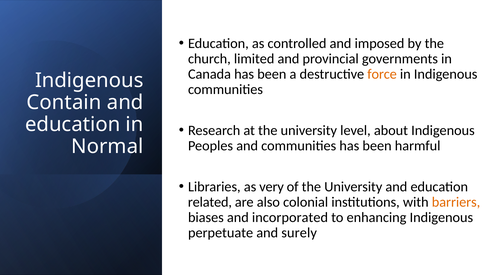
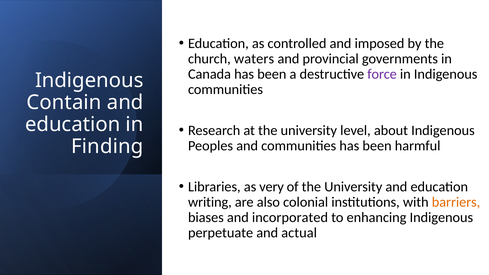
limited: limited -> waters (254, 59)
force colour: orange -> purple (382, 74)
Normal: Normal -> Finding (107, 146)
related: related -> writing (210, 202)
surely: surely -> actual (299, 233)
